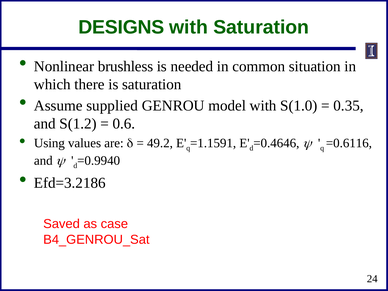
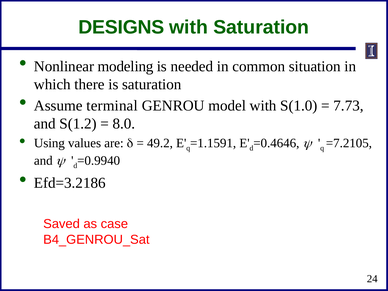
brushless: brushless -> modeling (126, 66)
supplied: supplied -> terminal (112, 106)
0.35: 0.35 -> 7.73 (349, 106)
0.6: 0.6 -> 8.0 (124, 124)
=0.6116: =0.6116 -> =7.2105 (349, 143)
